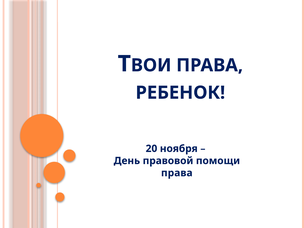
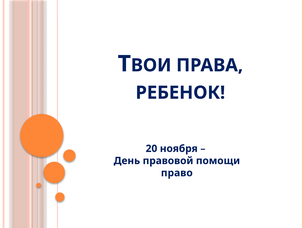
права: права -> право (177, 173)
